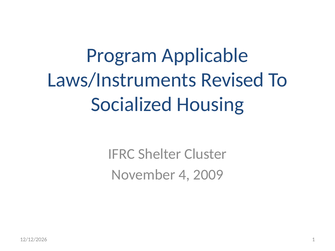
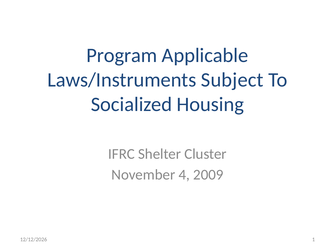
Revised: Revised -> Subject (232, 80)
